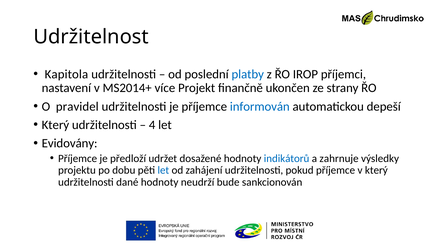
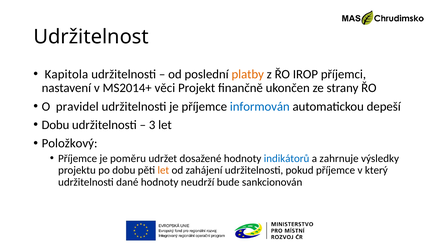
platby colour: blue -> orange (248, 74)
více: více -> věci (165, 88)
Který: Který -> Dobu (55, 125)
4: 4 -> 3 (152, 125)
Evidovány: Evidovány -> Položkový (70, 143)
předloží: předloží -> poměru (128, 158)
let colour: blue -> orange (163, 170)
